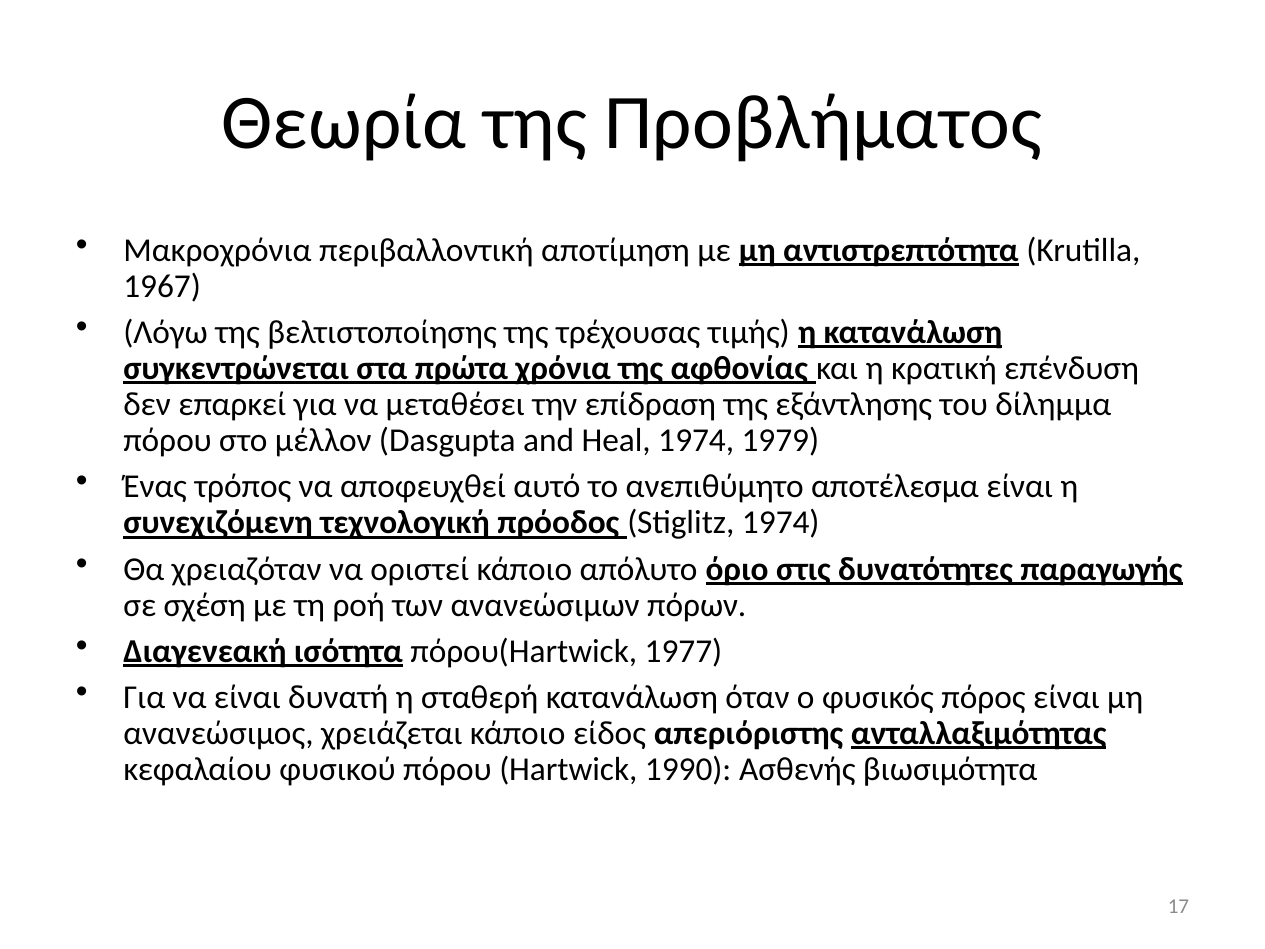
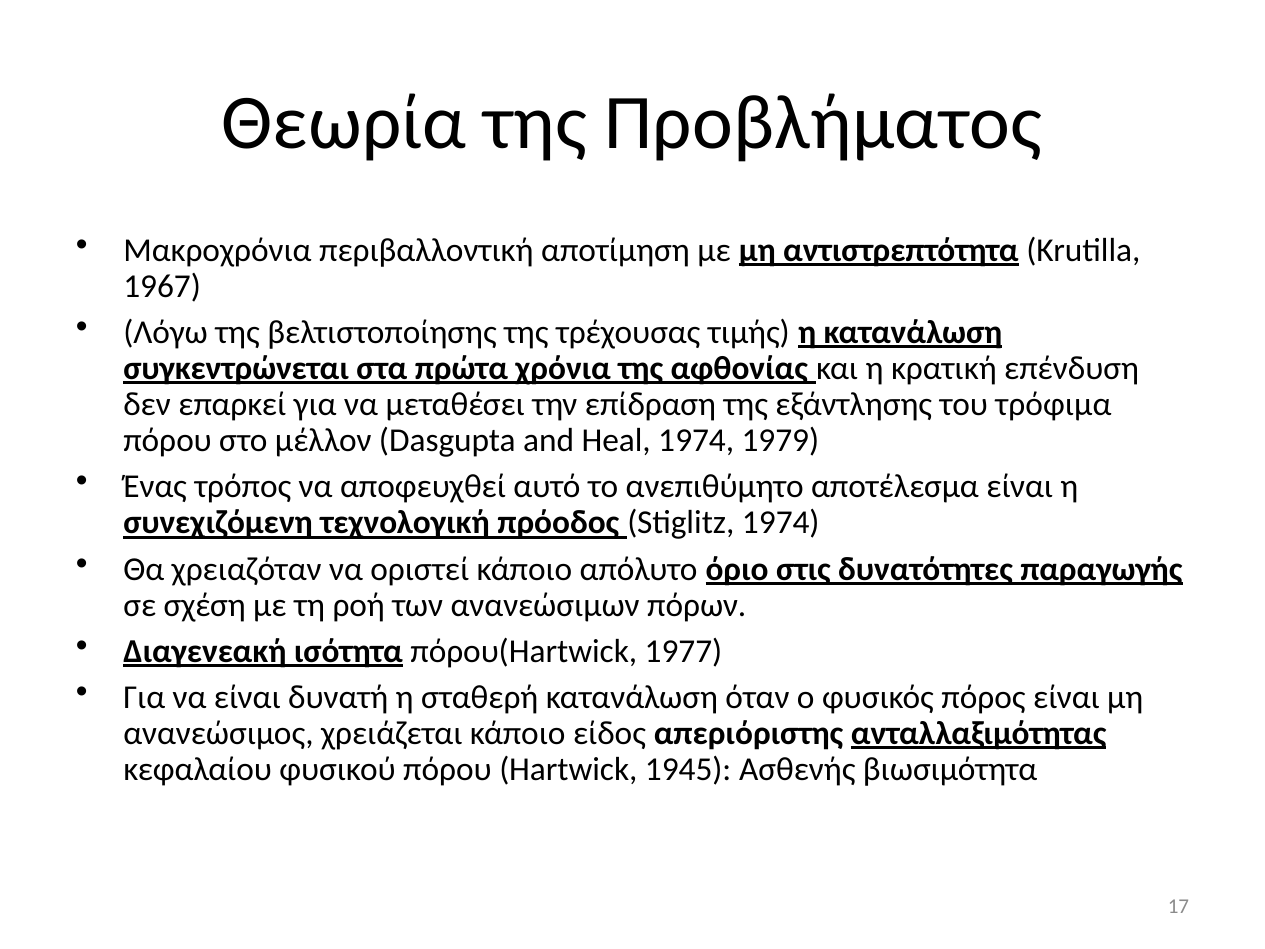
δίλημμα: δίλημμα -> τρόφιμα (1053, 404)
1990: 1990 -> 1945 (688, 769)
